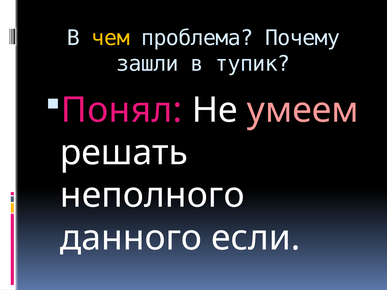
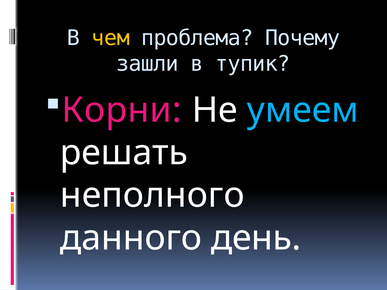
Понял: Понял -> Корни (122, 110)
умеем colour: pink -> light blue (303, 110)
если: если -> день (256, 238)
